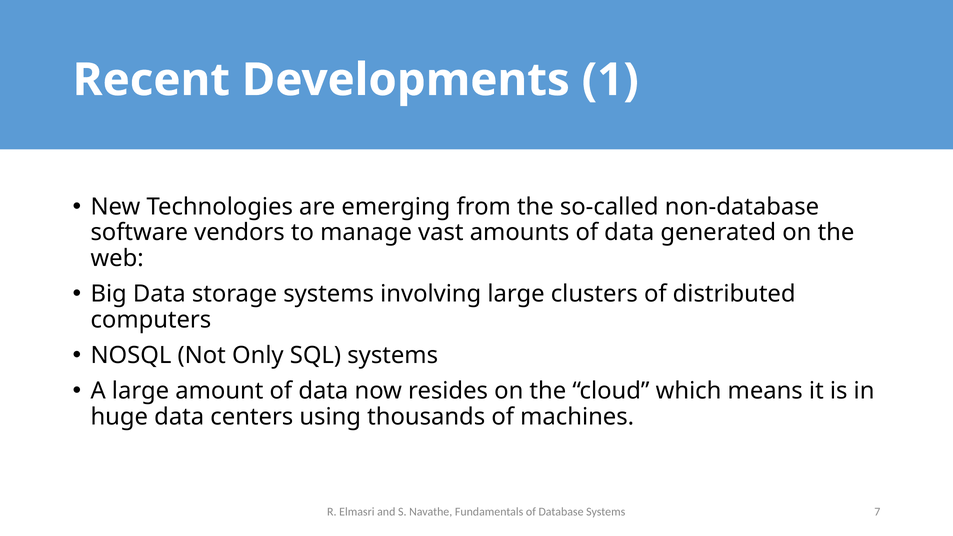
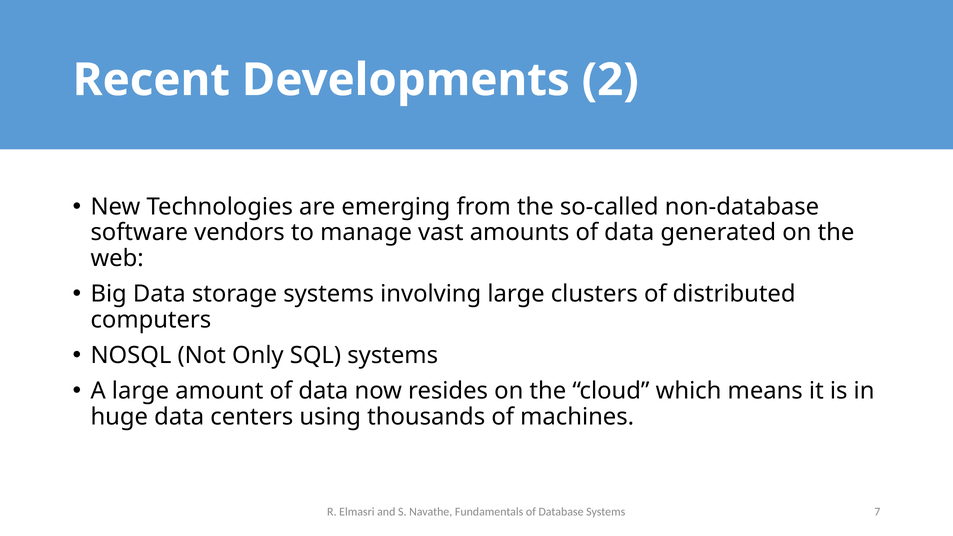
1: 1 -> 2 (610, 80)
